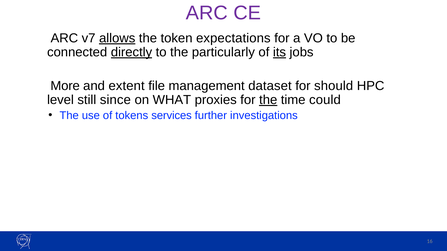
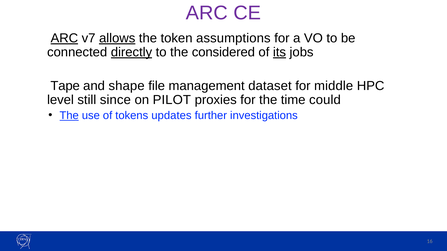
ARC underline: none -> present (64, 38)
expectations: expectations -> assumptions (233, 38)
particularly: particularly -> considered (223, 52)
More: More -> Tape (65, 86)
extent: extent -> shape (127, 86)
should: should -> middle (334, 86)
WHAT: WHAT -> PILOT (172, 100)
the underline: present -> none (268, 100)
The underline: none -> present (69, 116)
services: services -> updates (171, 116)
